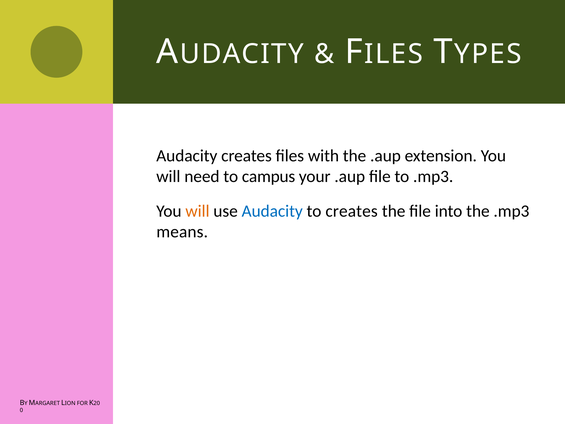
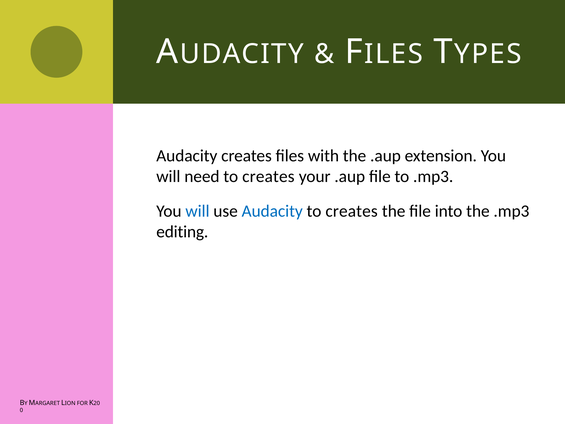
need to campus: campus -> creates (268, 176)
will colour: orange -> blue (197, 211)
means: means -> editing (182, 232)
